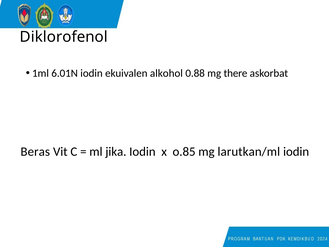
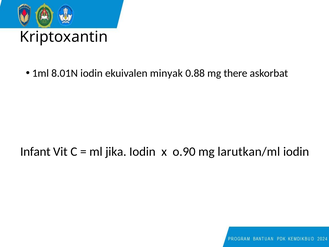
Diklorofenol: Diklorofenol -> Kriptoxantin (64, 37)
6.01N: 6.01N -> 8.01N (65, 73)
alkohol: alkohol -> minyak (166, 73)
Beras: Beras -> Infant (35, 152)
o.85: o.85 -> o.90 (184, 152)
